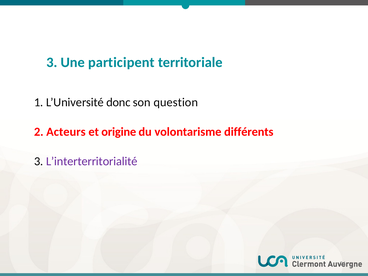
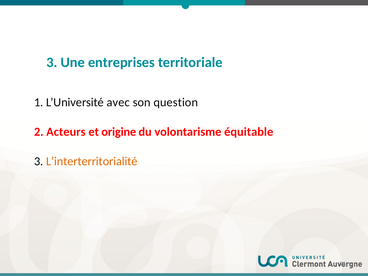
participent: participent -> entreprises (121, 62)
donc: donc -> avec (118, 102)
différents: différents -> équitable (249, 132)
L’interterritorialité colour: purple -> orange (92, 161)
